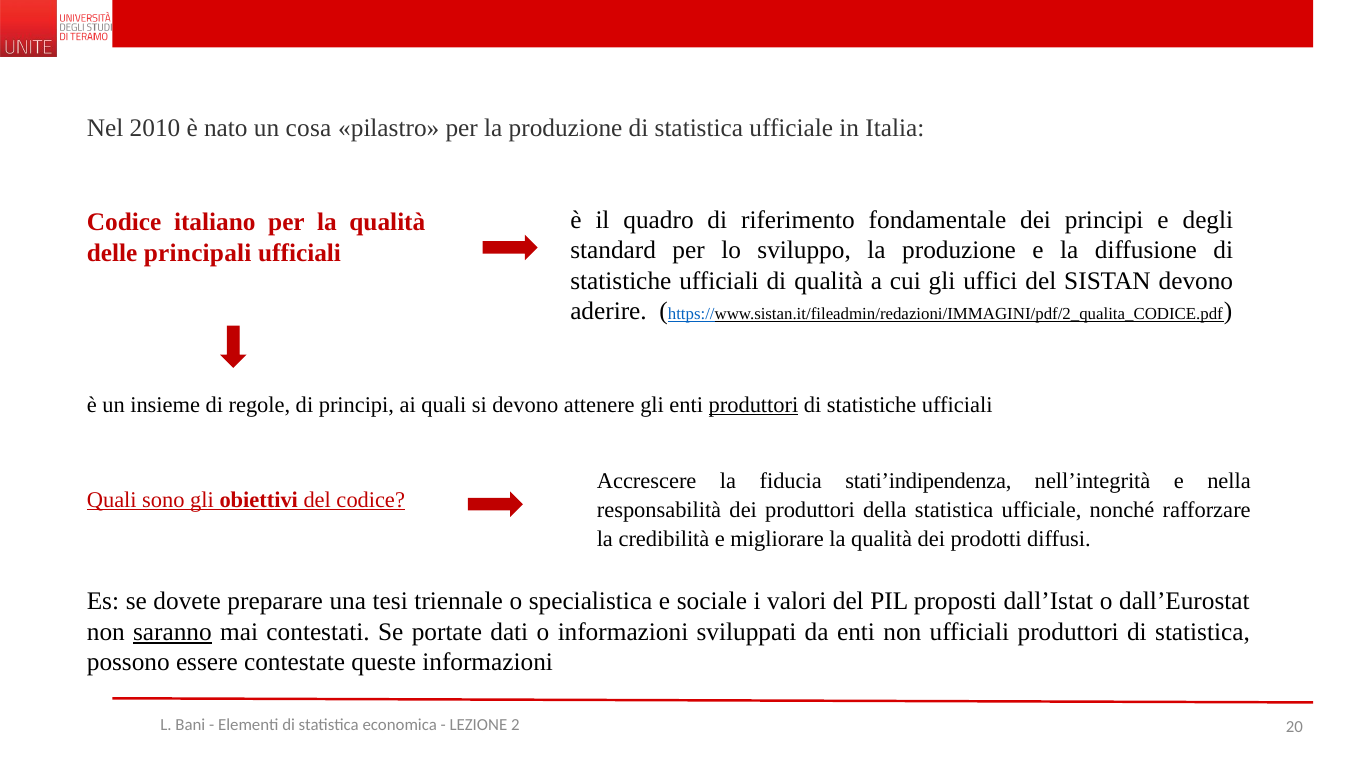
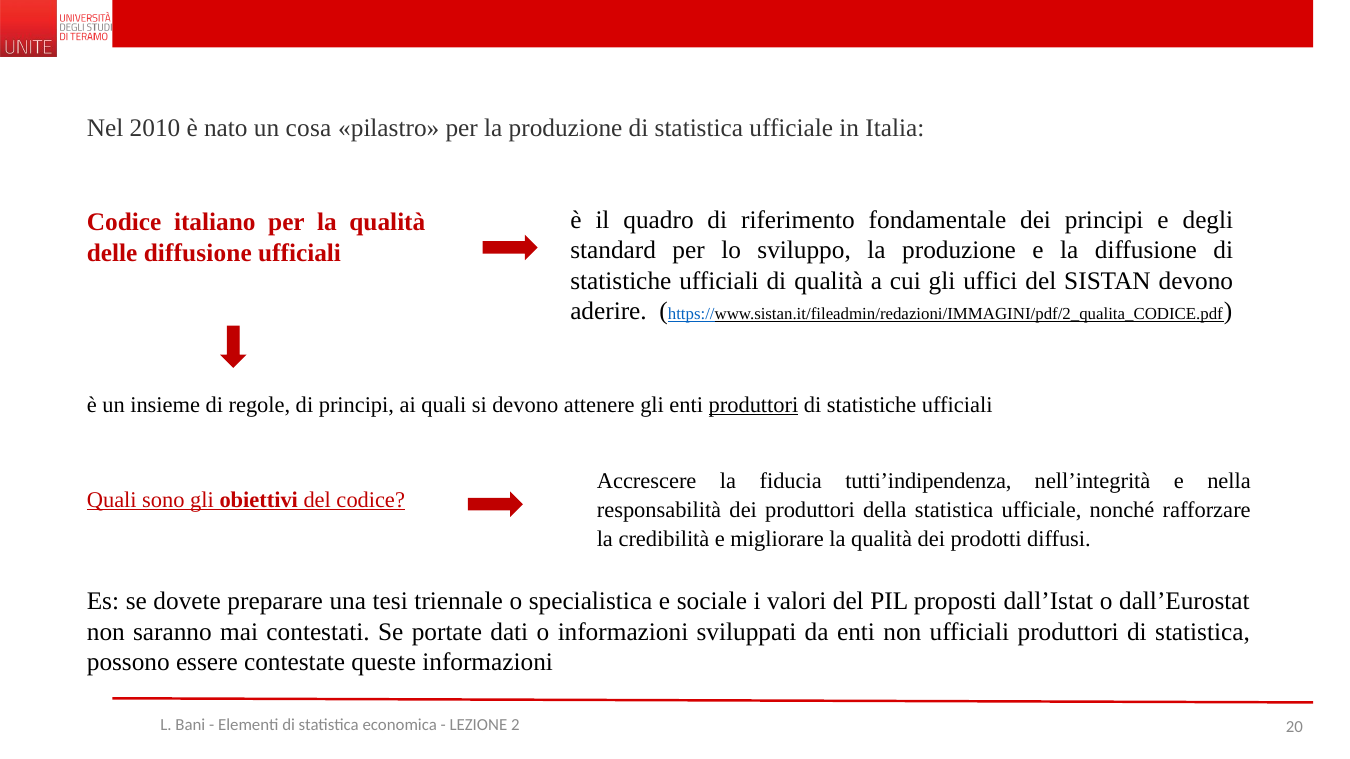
delle principali: principali -> diffusione (198, 253)
stati’indipendenza: stati’indipendenza -> tutti’indipendenza (928, 481)
saranno underline: present -> none (172, 632)
